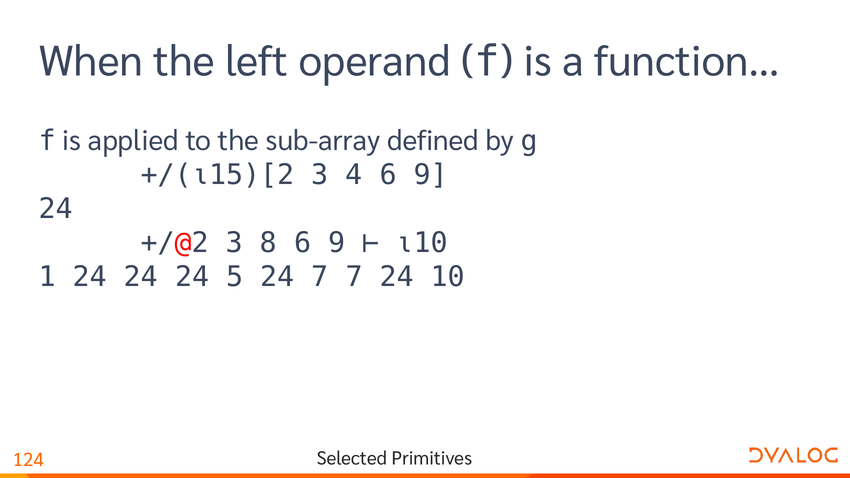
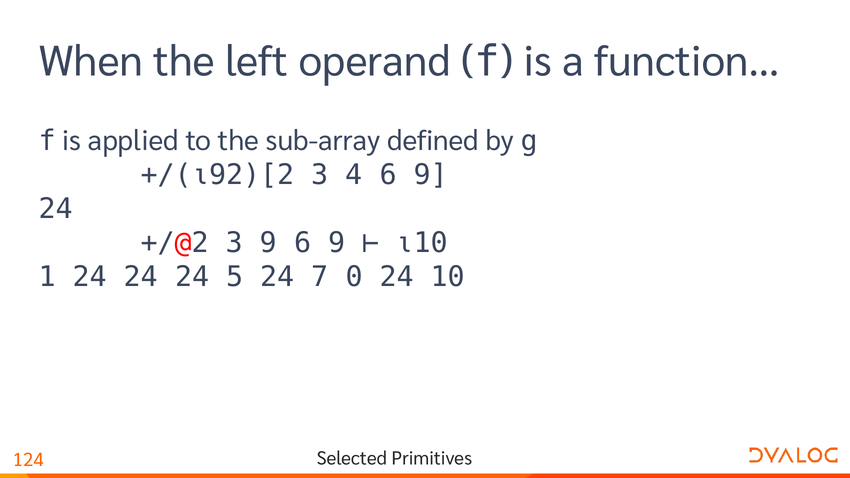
+/(⍳15)[2: +/(⍳15)[2 -> +/(⍳92)[2 (218, 175)
3 8: 8 -> 9 (269, 243)
7 7: 7 -> 0 (354, 277)
